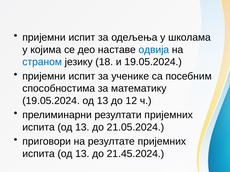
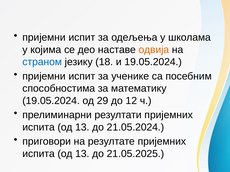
одвија colour: blue -> orange (154, 50)
19.05.2024 од 13: 13 -> 29 (103, 101)
21.45.2024: 21.45.2024 -> 21.05.2025 (136, 154)
